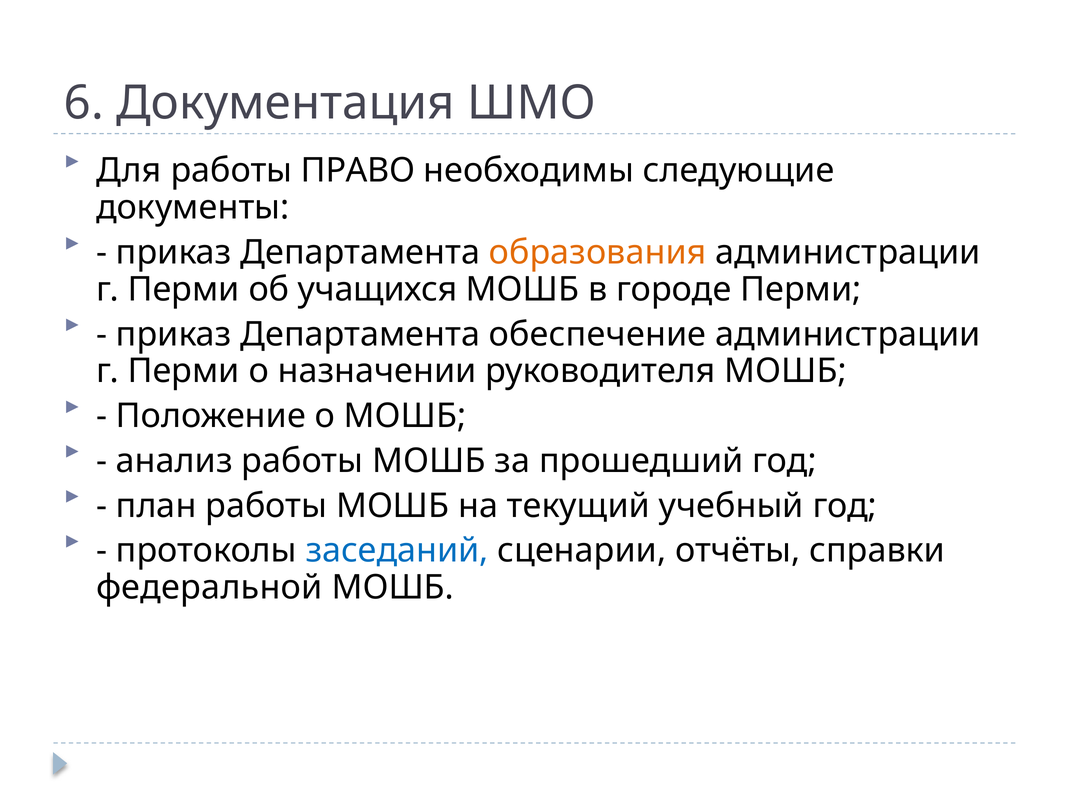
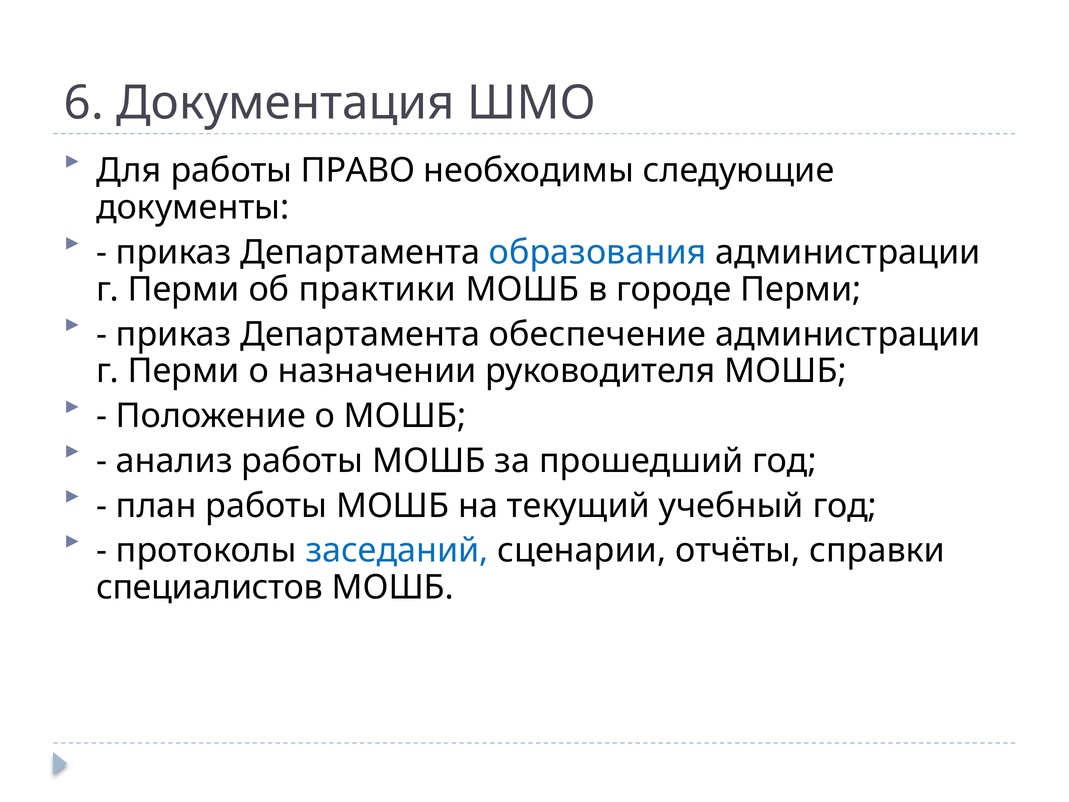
образования colour: orange -> blue (598, 252)
учащихся: учащихся -> практики (377, 289)
федеральной: федеральной -> специалистов (210, 587)
